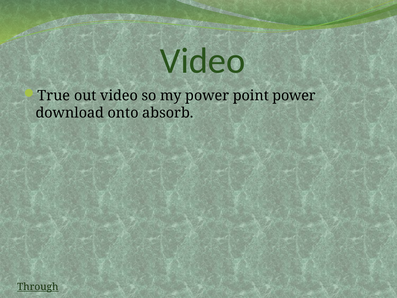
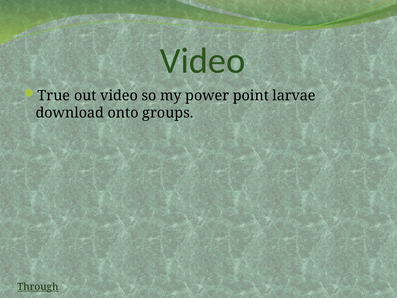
point power: power -> larvae (294, 96)
absorb: absorb -> groups (168, 113)
